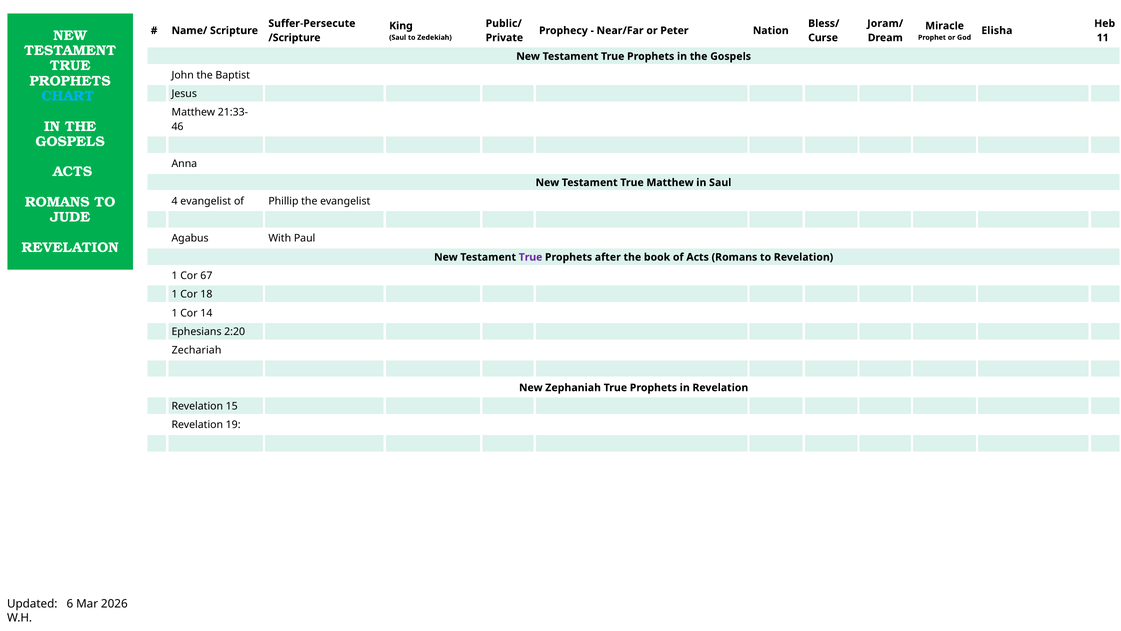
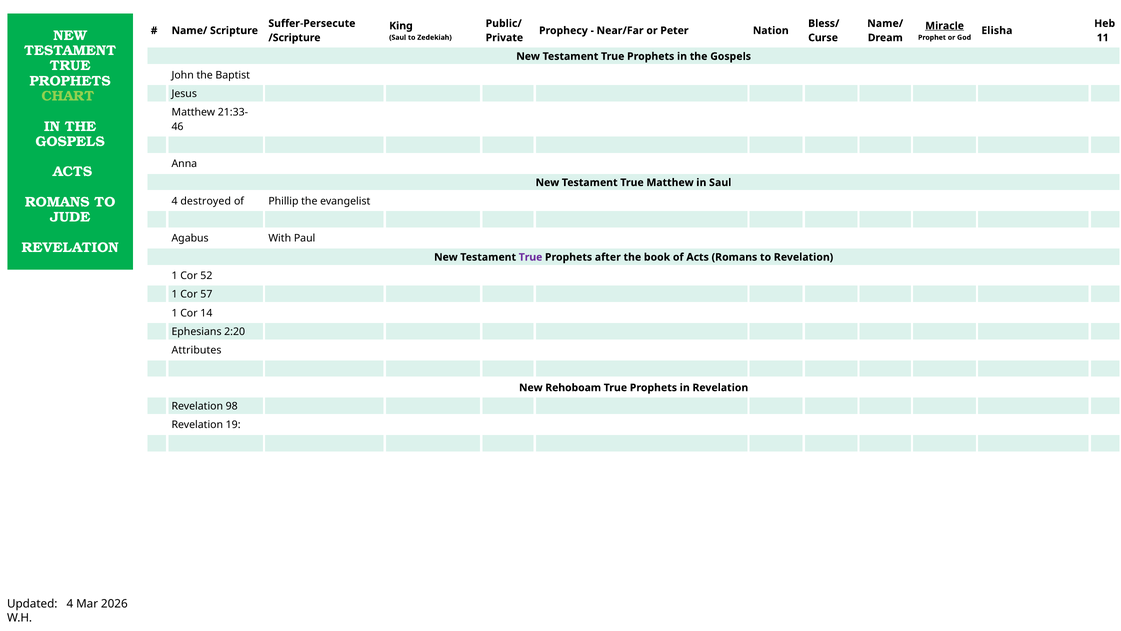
Joram/: Joram/ -> Name/ (885, 23)
Miracle underline: none -> present (945, 26)
CHART colour: light blue -> light green (68, 96)
4 evangelist: evangelist -> destroyed (206, 201)
67: 67 -> 52 (206, 276)
18: 18 -> 57 (206, 294)
Zechariah: Zechariah -> Attributes (197, 350)
Zephaniah: Zephaniah -> Rehoboam (573, 387)
15: 15 -> 98 (232, 406)
Updated 6: 6 -> 4 (70, 603)
